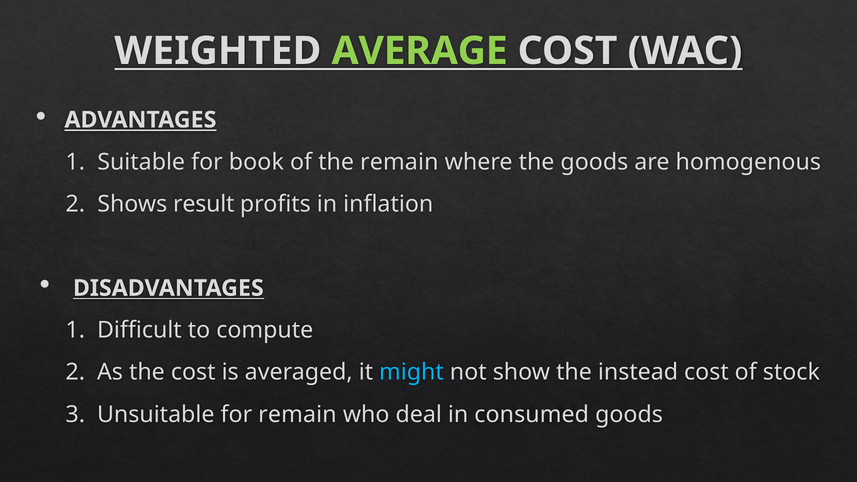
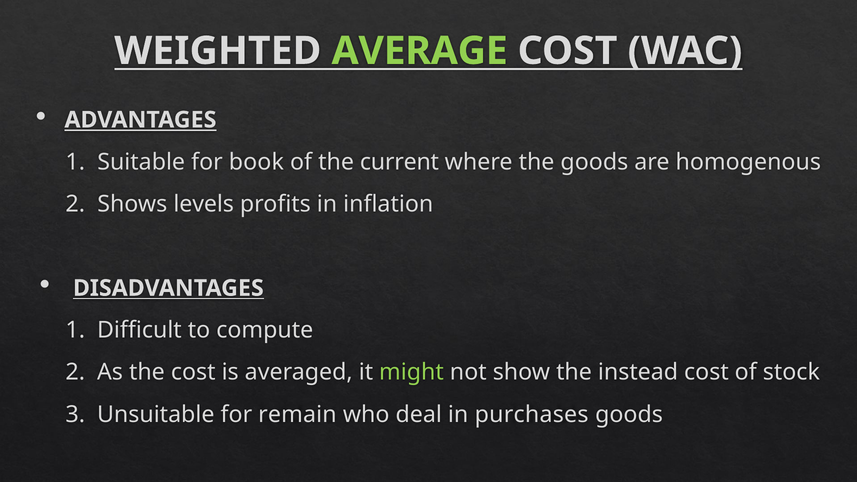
the remain: remain -> current (399, 162)
result: result -> levels (204, 204)
might colour: light blue -> light green (411, 372)
consumed: consumed -> purchases (532, 414)
